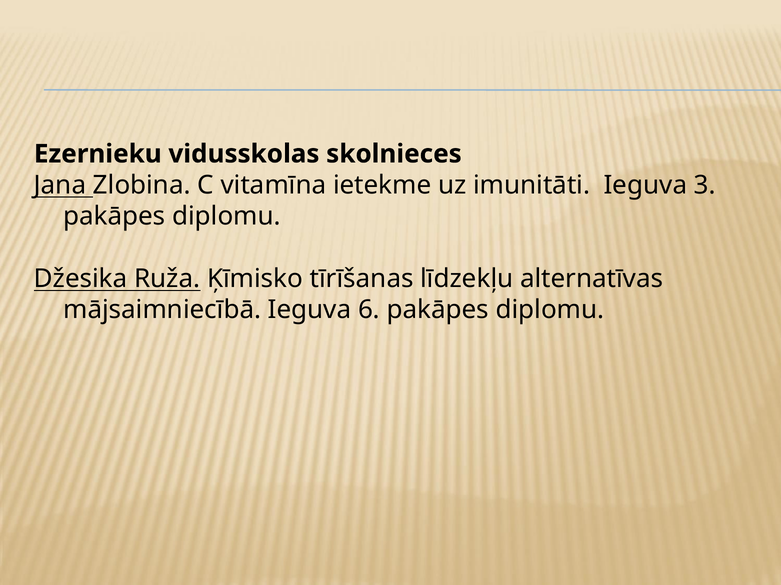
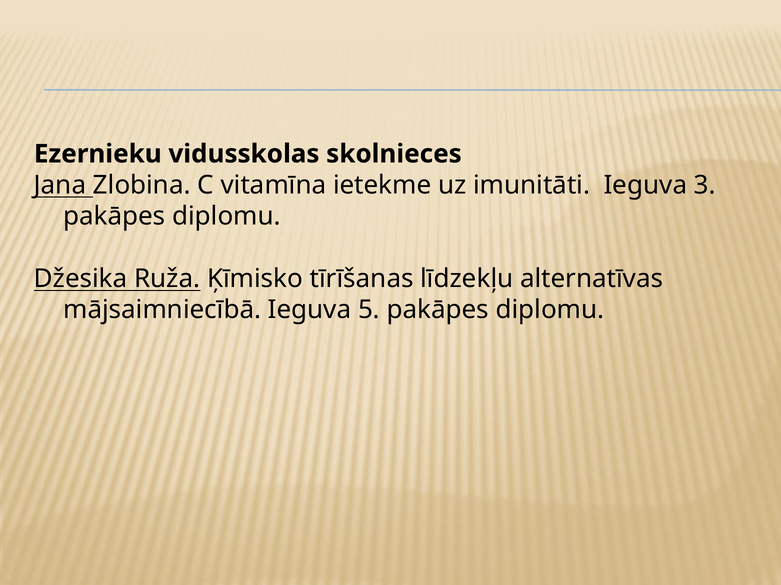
6: 6 -> 5 (369, 310)
